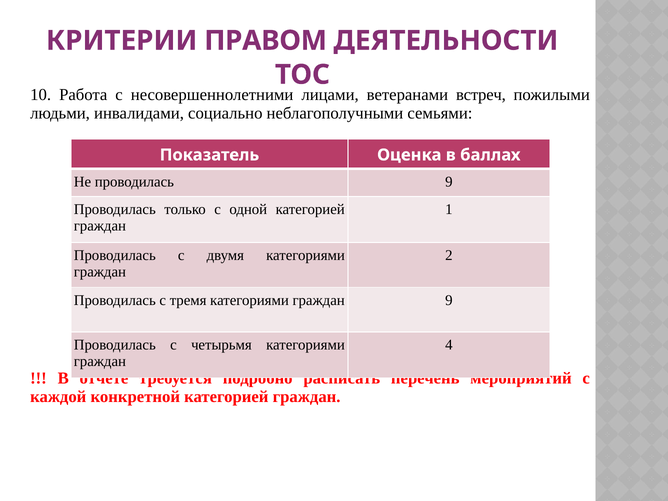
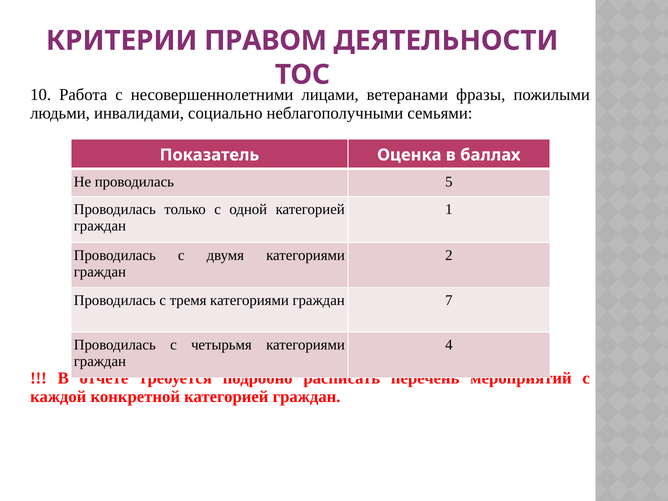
встреч: встреч -> фразы (481, 95)
проводилась 9: 9 -> 5 (449, 182)
граждан 9: 9 -> 7 (449, 300)
